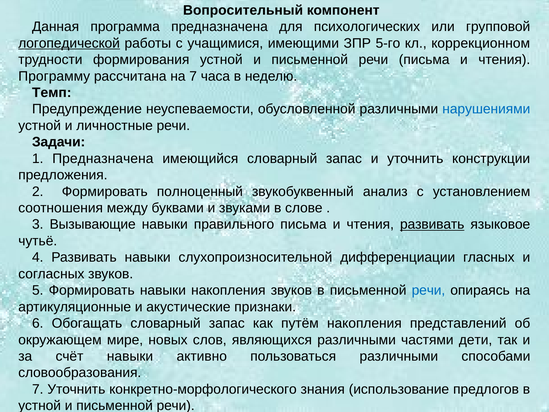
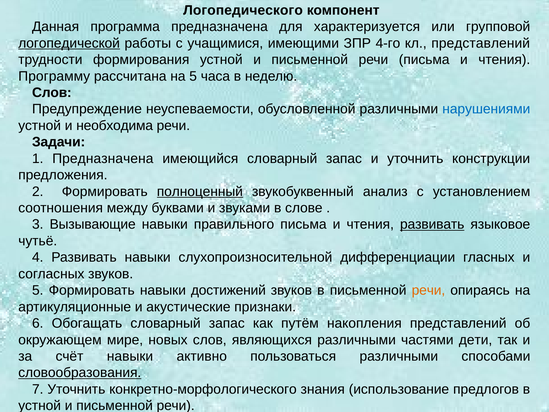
Вопросительный: Вопросительный -> Логопедического (243, 10)
психологических: психологических -> характеризуется (367, 27)
5-го: 5-го -> 4-го (388, 43)
кл коррекционном: коррекционном -> представлений (481, 43)
на 7: 7 -> 5 (193, 76)
Темп: Темп -> Слов (52, 93)
личностные: личностные -> необходима (115, 126)
полноценный underline: none -> present (200, 191)
навыки накопления: накопления -> достижений (228, 290)
речи colour: blue -> orange (428, 290)
словообразования underline: none -> present (80, 373)
